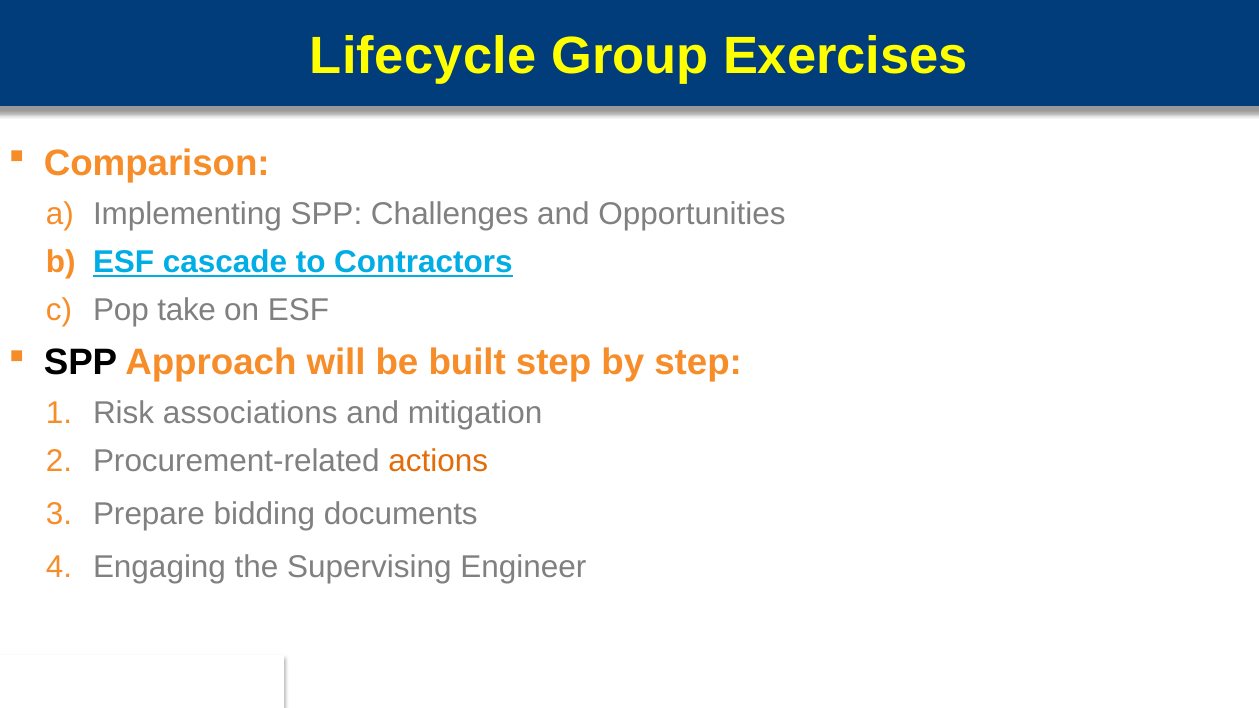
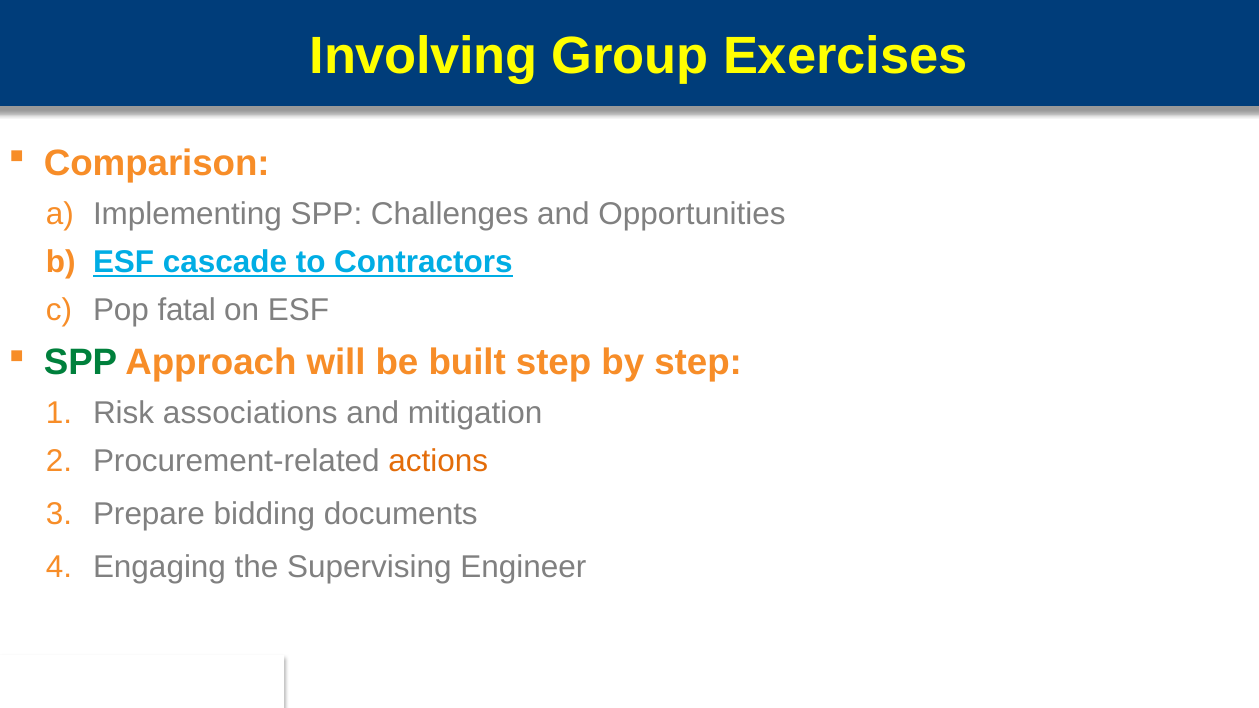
Lifecycle: Lifecycle -> Involving (424, 56)
take: take -> fatal (187, 310)
SPP colour: black -> green (81, 363)
